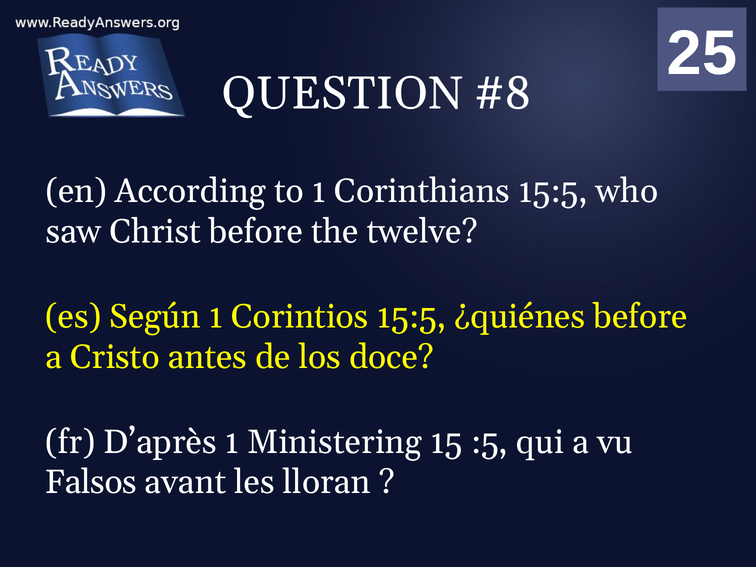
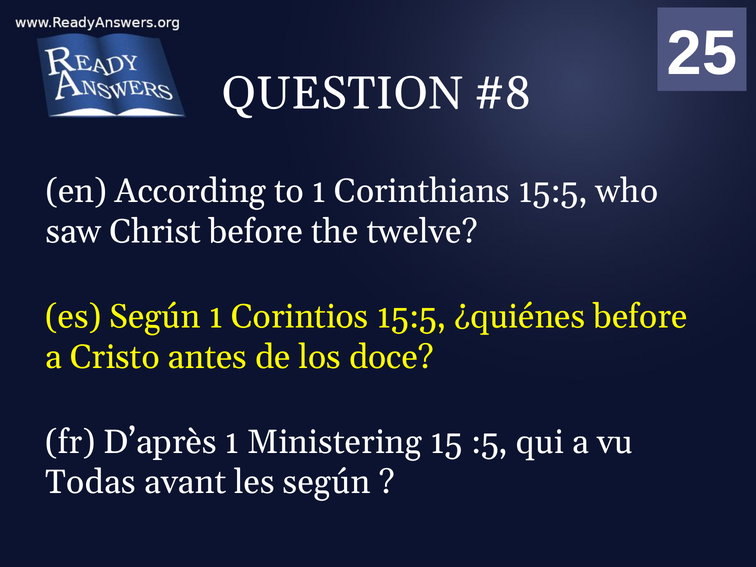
Falsos: Falsos -> Todas (91, 482)
les lloran: lloran -> según (327, 482)
